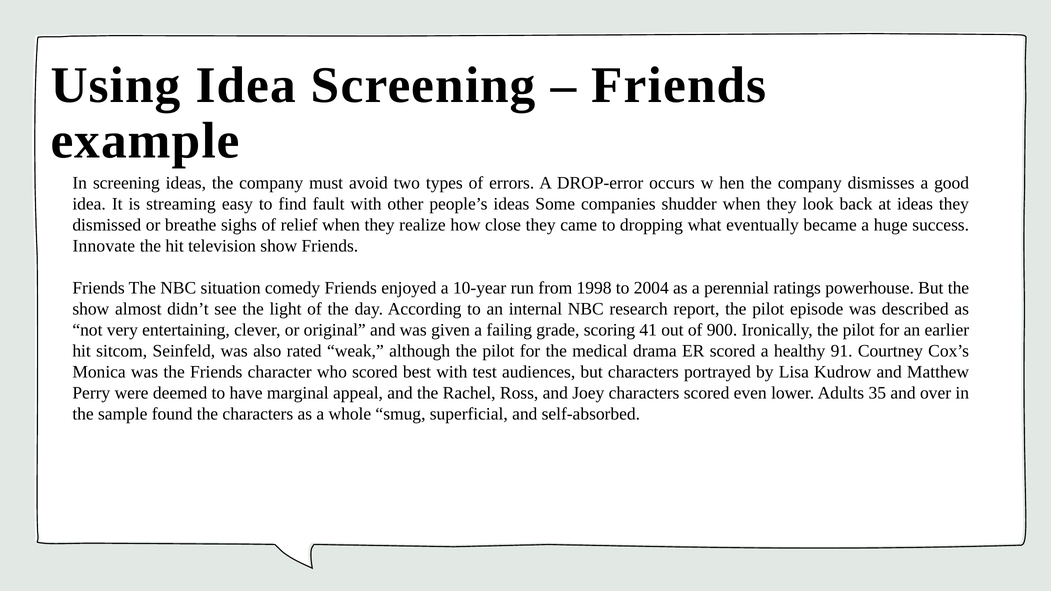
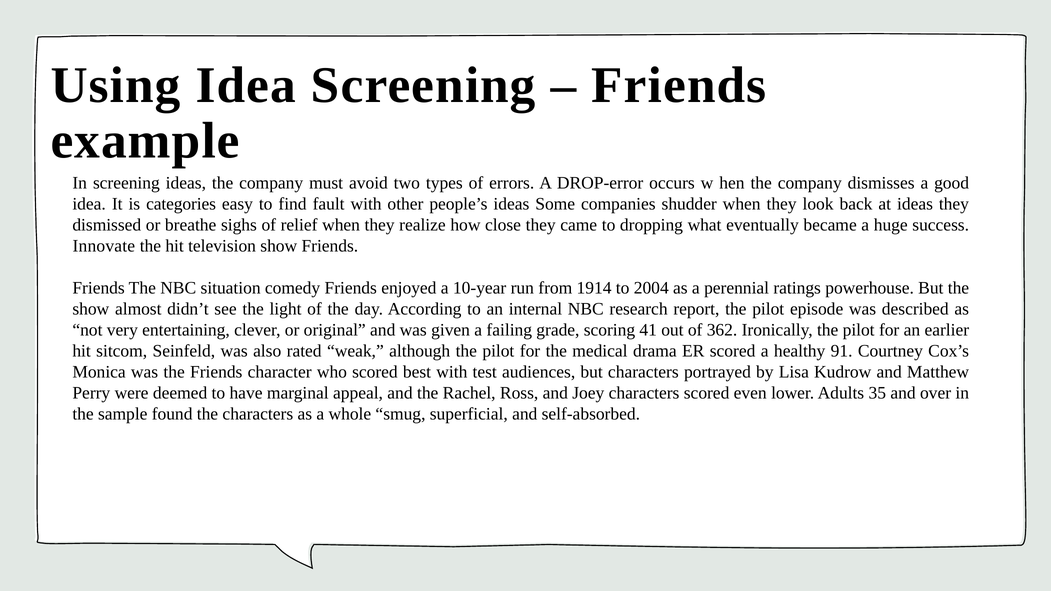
streaming: streaming -> categories (181, 204)
1998: 1998 -> 1914 (594, 288)
900: 900 -> 362 (722, 330)
